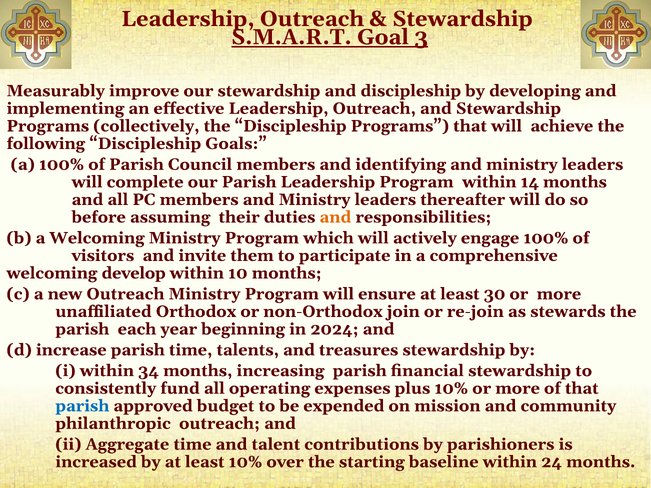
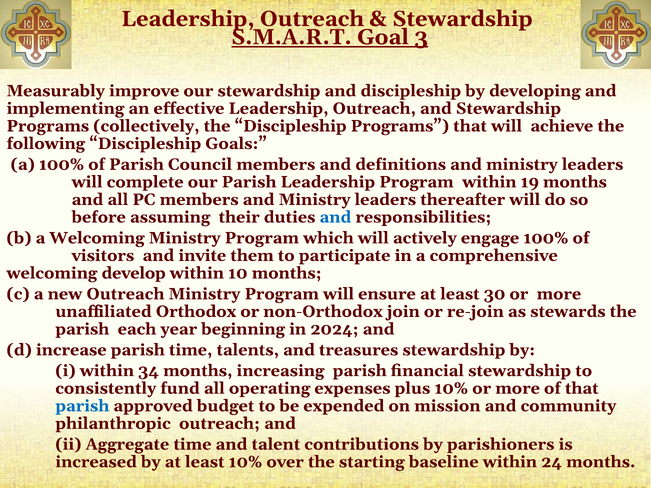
identifying: identifying -> definitions (401, 165)
14: 14 -> 19 (530, 182)
and colour: orange -> blue (335, 217)
